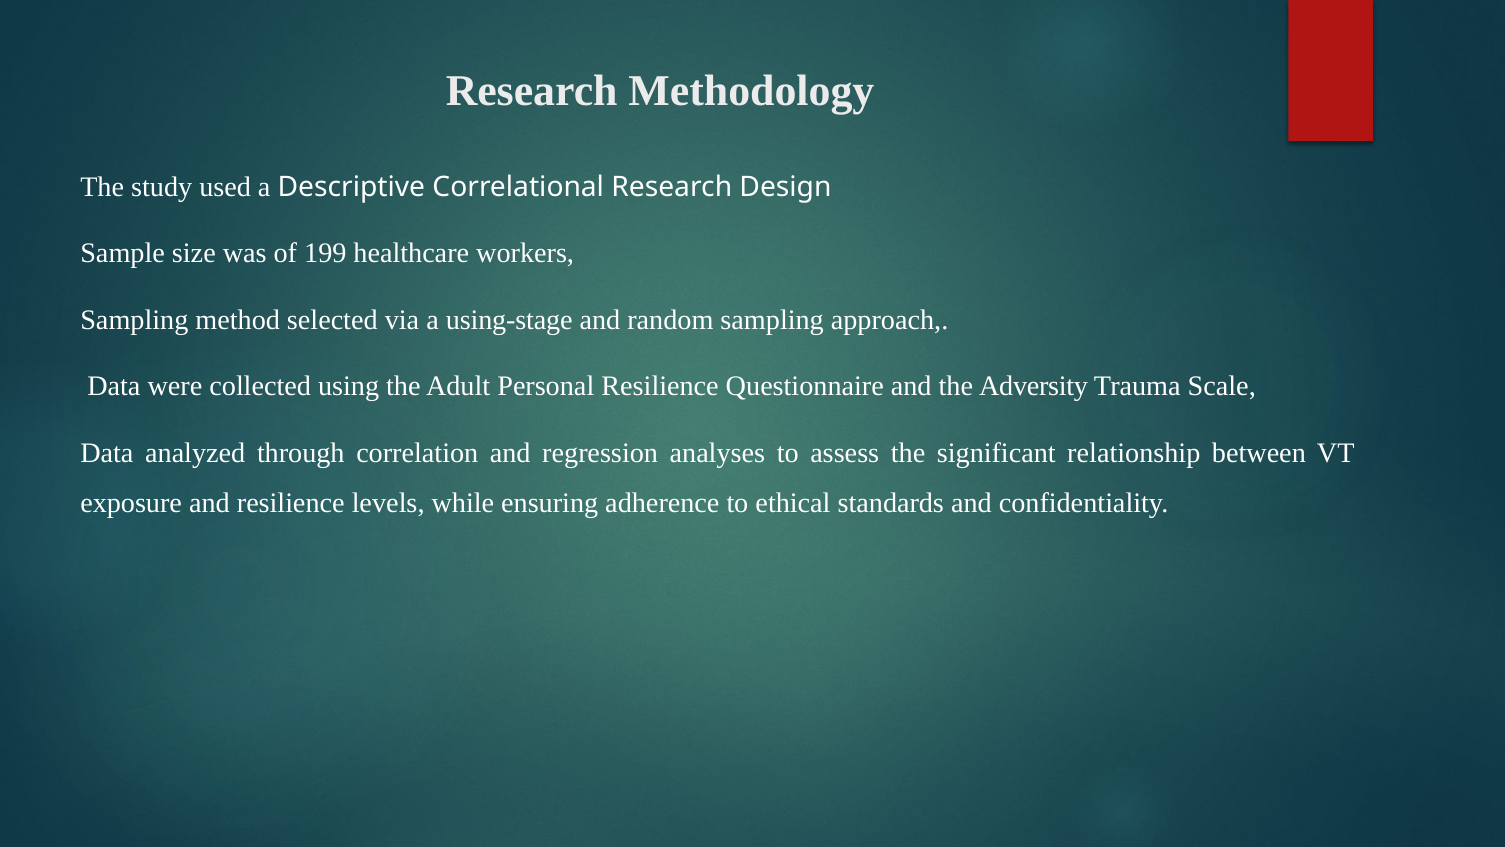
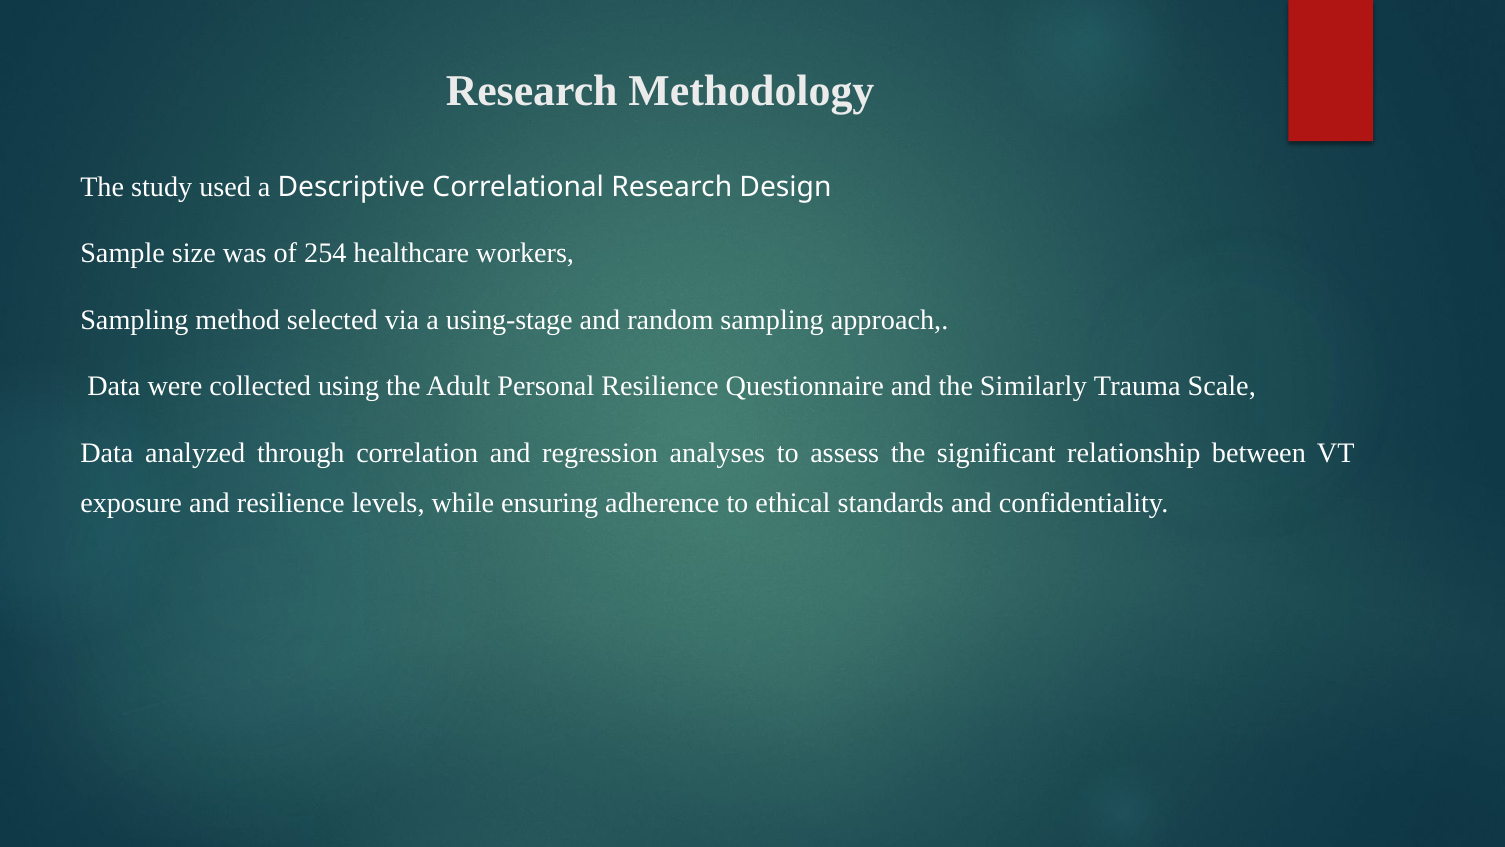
199: 199 -> 254 (325, 253)
Adversity: Adversity -> Similarly (1033, 386)
